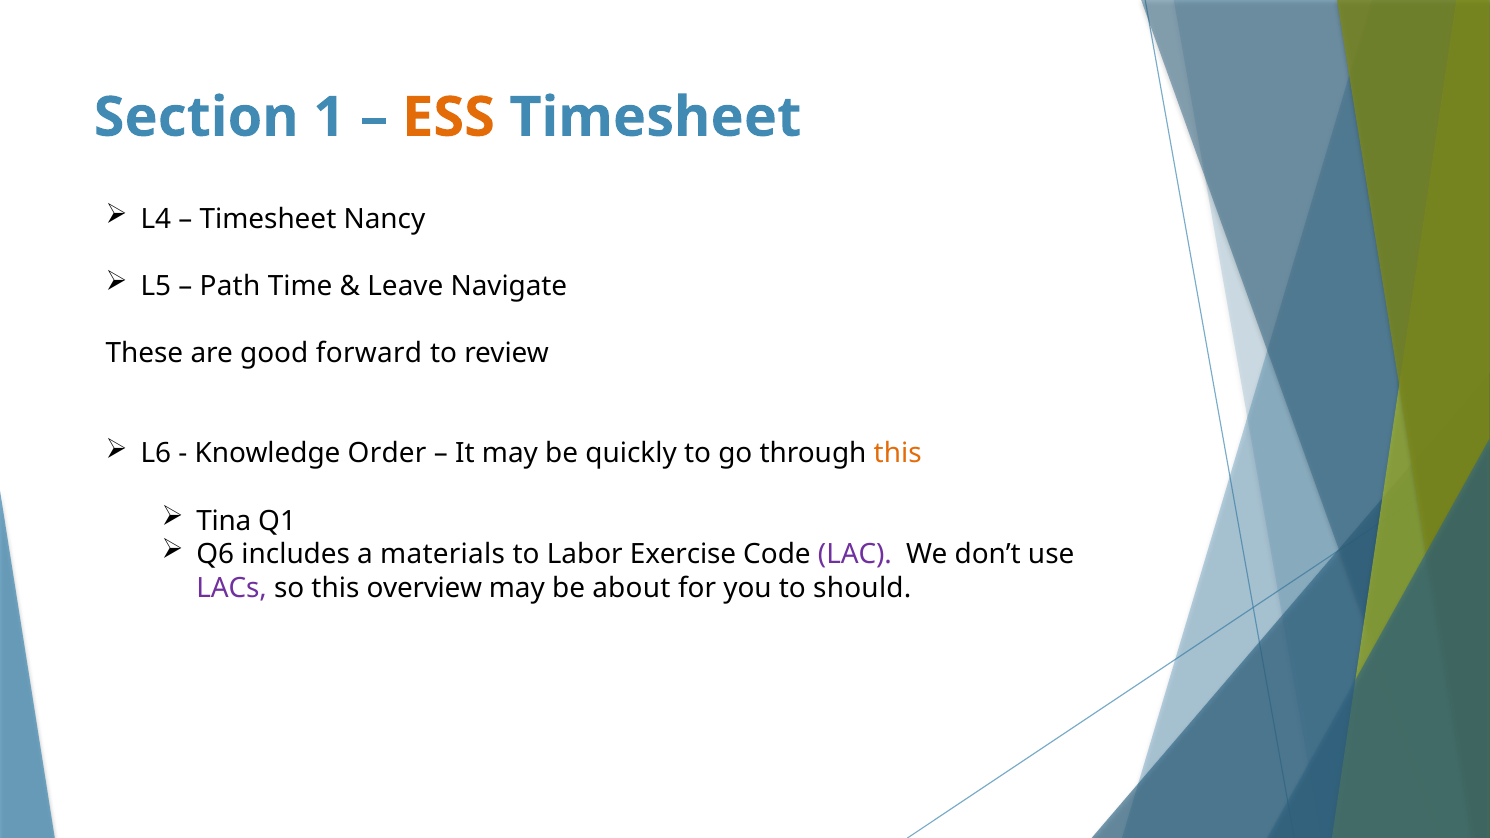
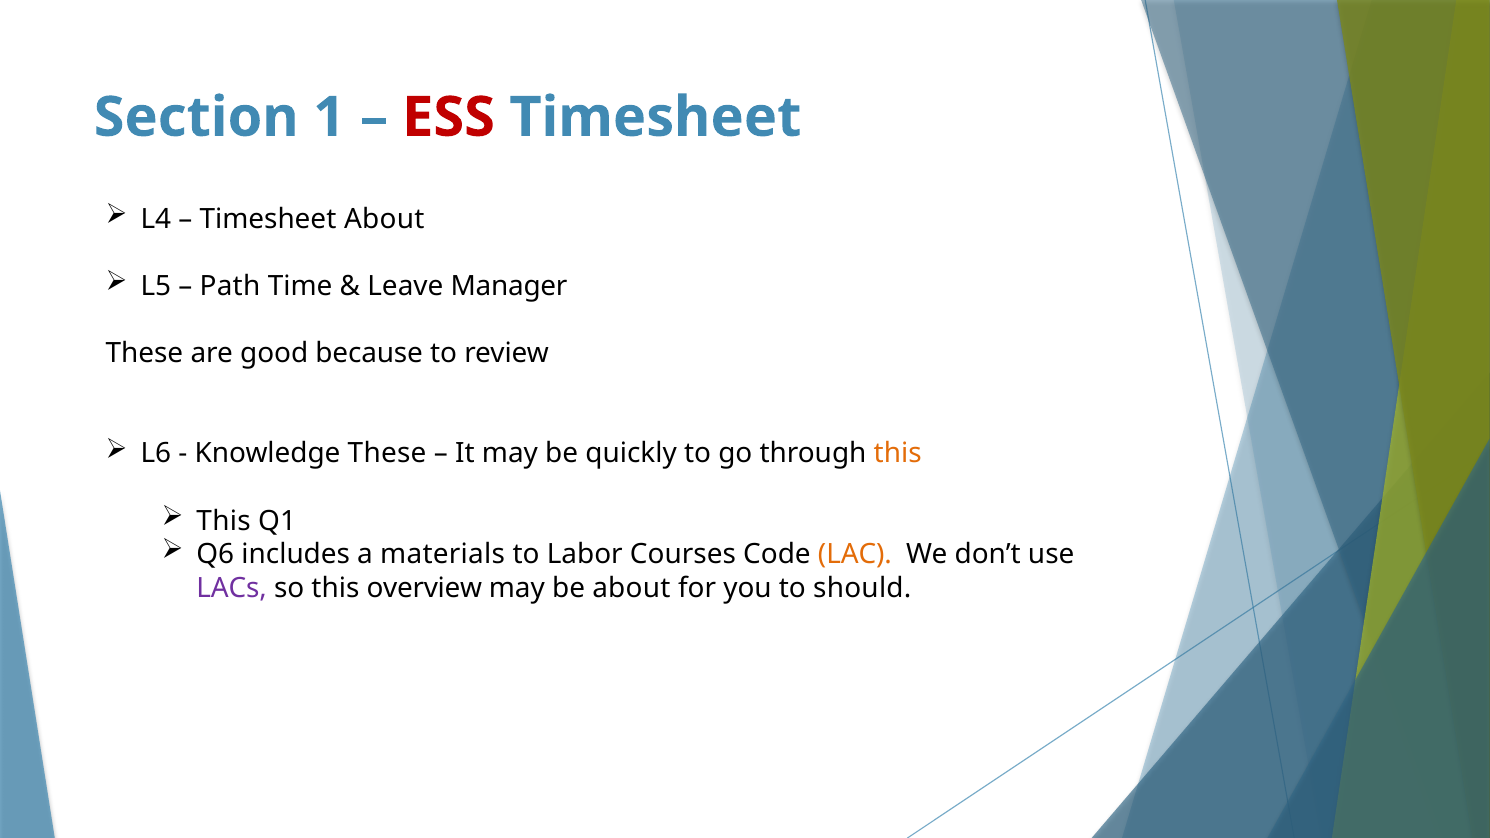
ESS colour: orange -> red (449, 117)
Timesheet Nancy: Nancy -> About (384, 219)
Navigate: Navigate -> Manager (509, 286)
forward: forward -> because (369, 353)
Knowledge Order: Order -> These (387, 454)
Tina: Tina -> This (224, 521)
Exercise: Exercise -> Courses (683, 554)
LAC colour: purple -> orange (855, 554)
